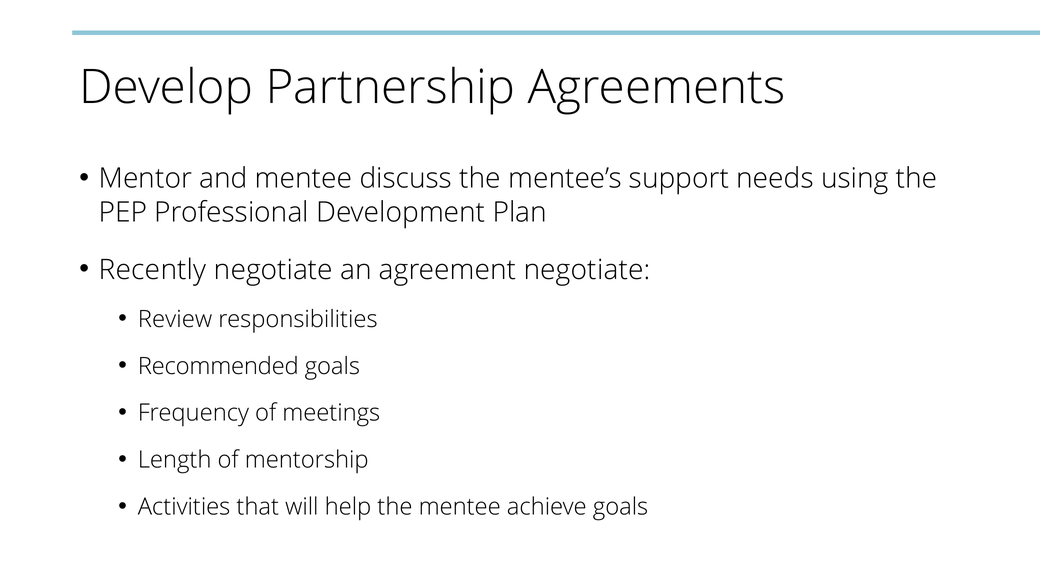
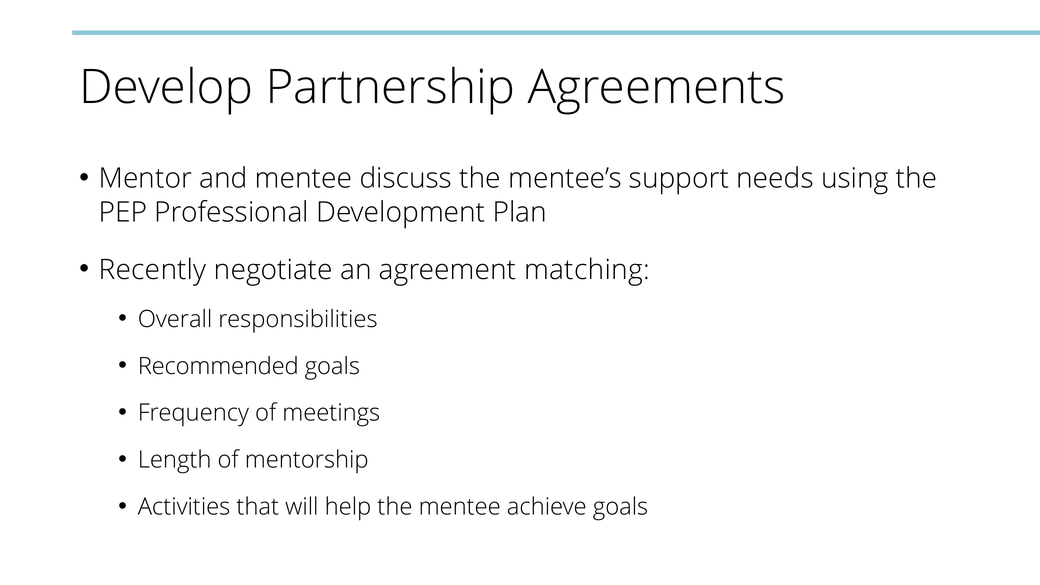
agreement negotiate: negotiate -> matching (587, 270)
Review: Review -> Overall (175, 319)
